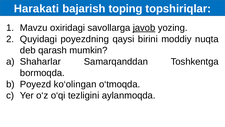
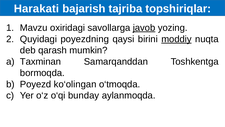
toping: toping -> tajriba (125, 9)
moddiy underline: none -> present (176, 39)
Shaharlar: Shaharlar -> Taxminan (40, 61)
tezligini: tezligini -> bunday (84, 95)
